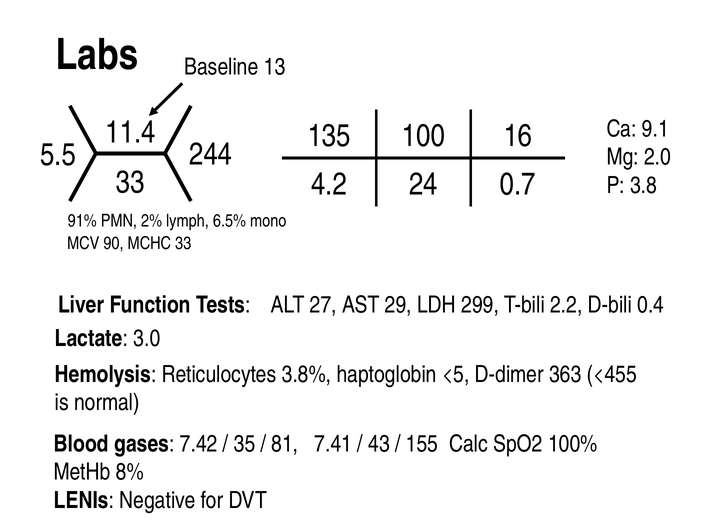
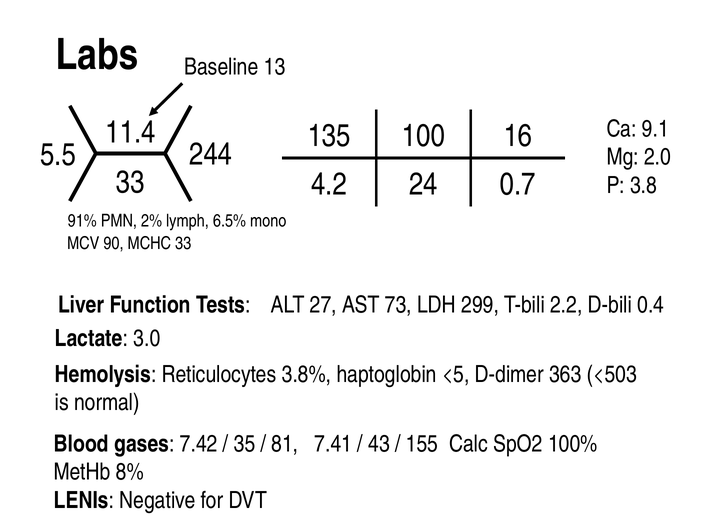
29: 29 -> 73 (398, 305)
<455: <455 -> <503 (612, 375)
